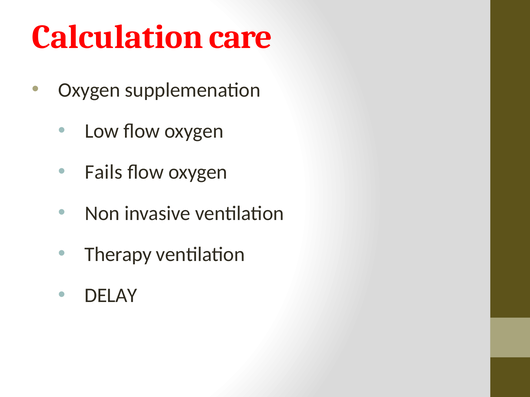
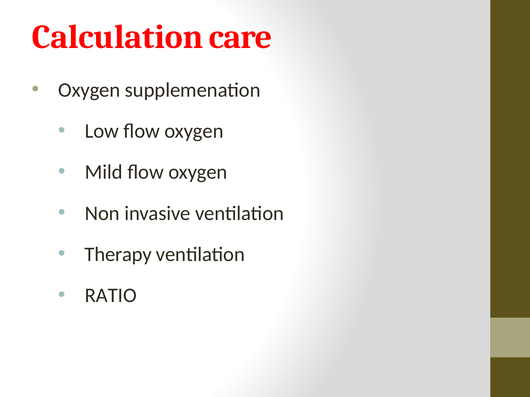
Fails: Fails -> Mild (104, 172)
DELAY: DELAY -> RATIO (111, 296)
